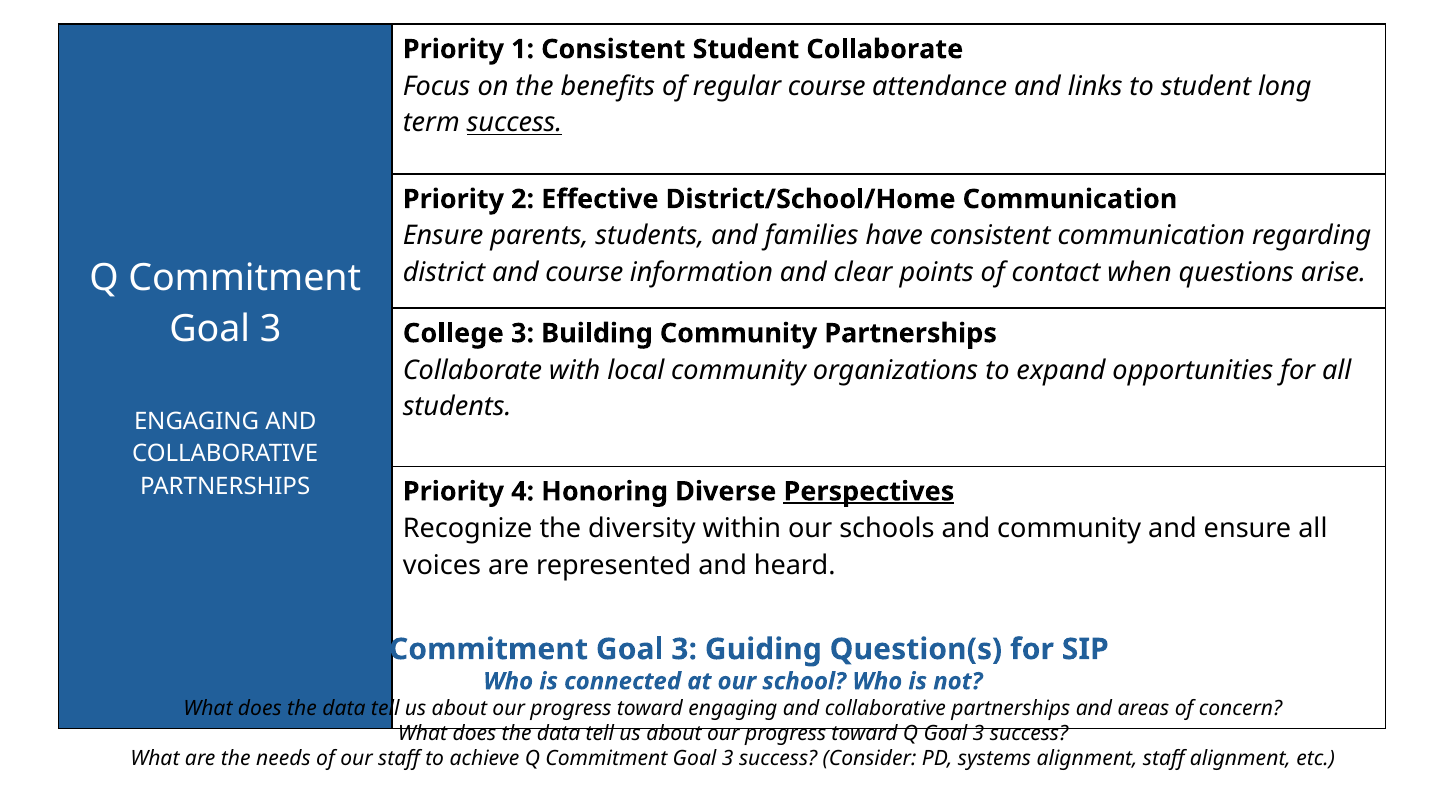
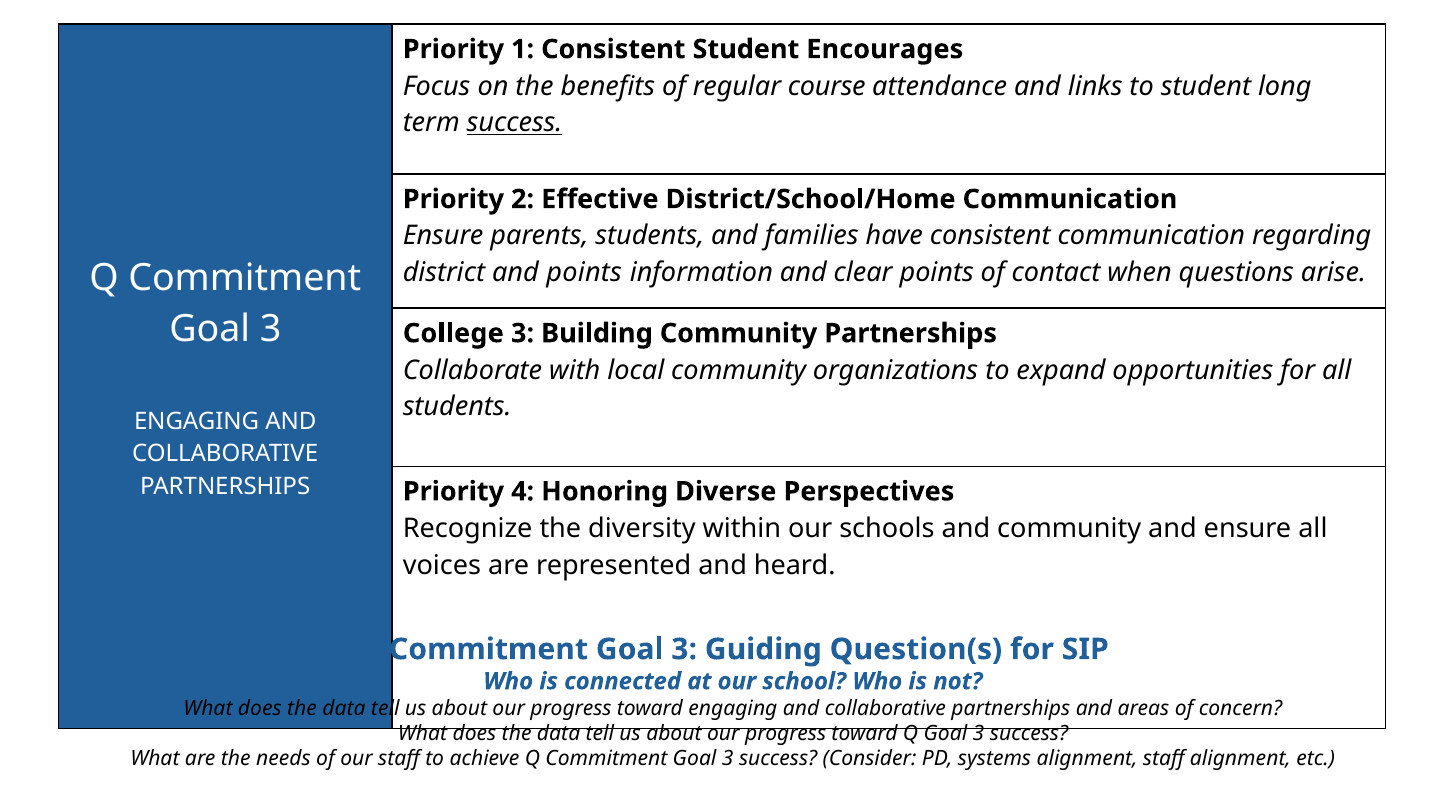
Student Collaborate: Collaborate -> Encourages (885, 49)
and course: course -> points (584, 273)
Perspectives underline: present -> none (869, 492)
